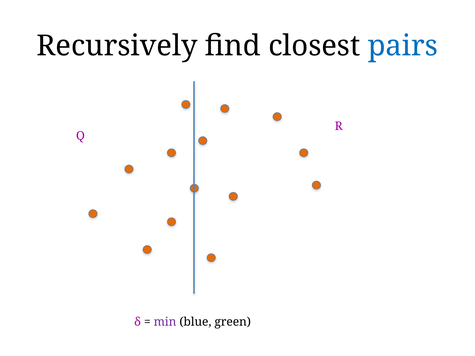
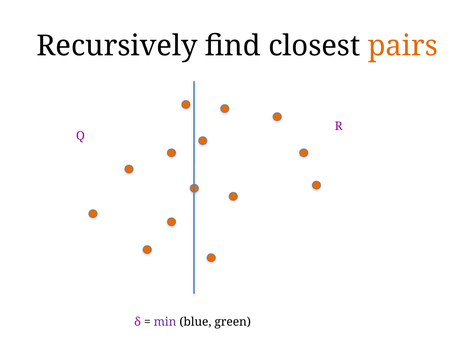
pairs colour: blue -> orange (403, 46)
